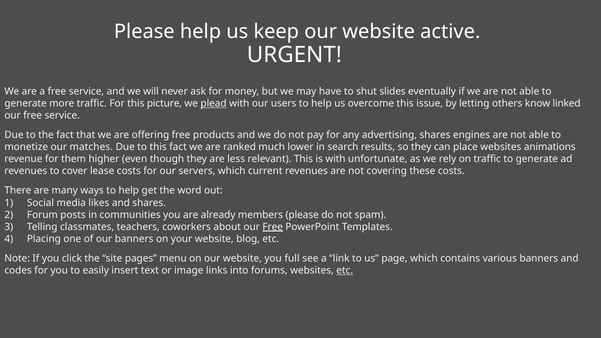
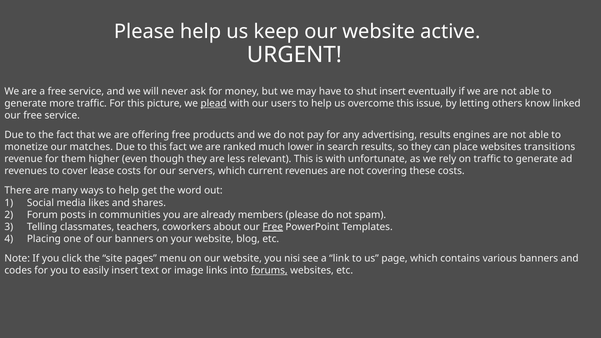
shut slides: slides -> insert (393, 92)
advertising shares: shares -> results (435, 135)
animations: animations -> transitions (550, 147)
full: full -> nisi (292, 258)
forums underline: none -> present (269, 270)
etc underline: present -> none (345, 270)
